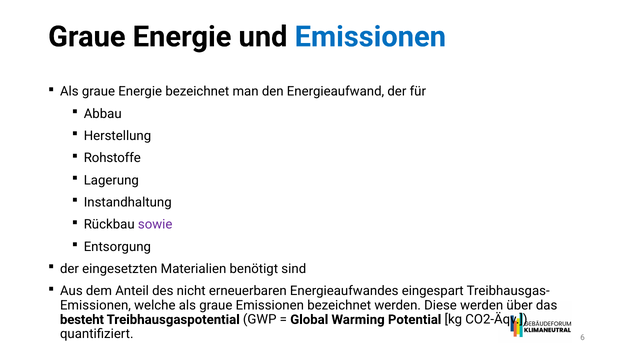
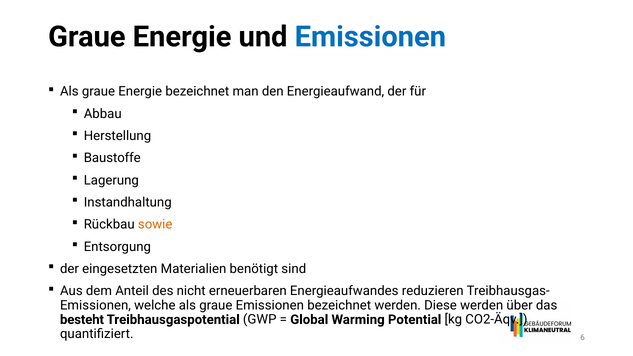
Rohstoffe: Rohstoffe -> Baustoffe (112, 158)
sowie colour: purple -> orange (155, 225)
eingespart: eingespart -> reduzieren (433, 291)
